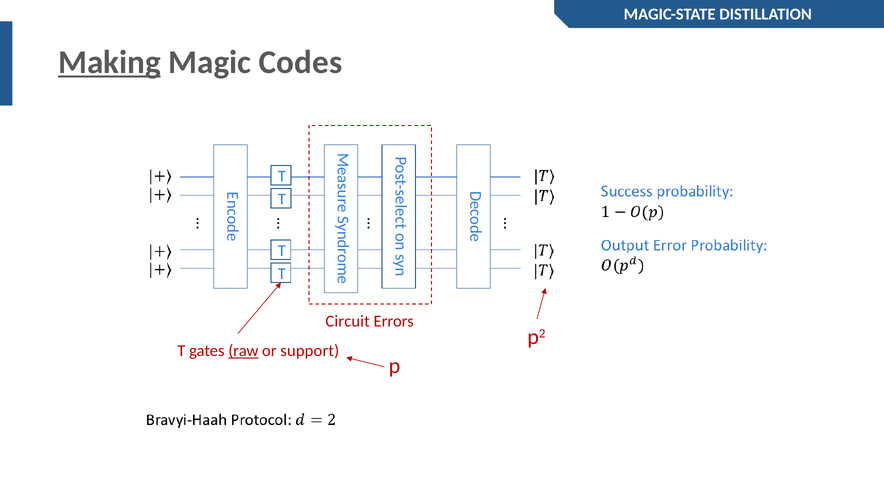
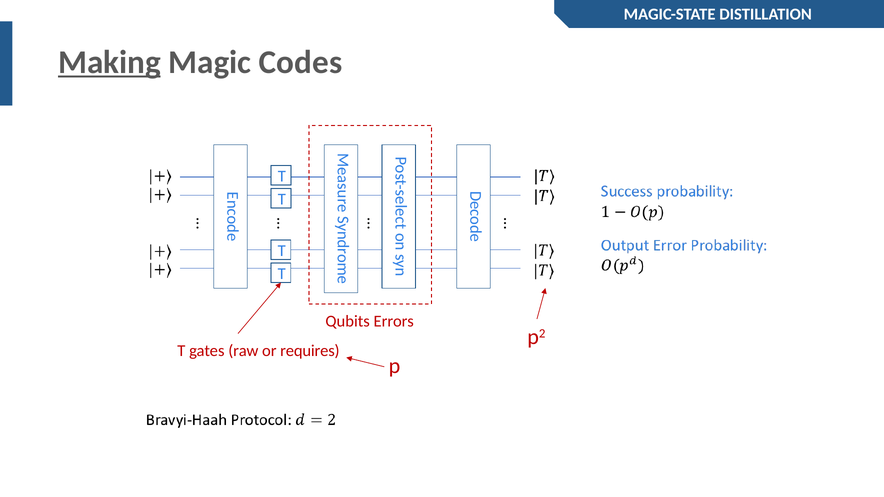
Circuit: Circuit -> Qubits (348, 321)
raw underline: present -> none (243, 351)
support: support -> requires (310, 351)
